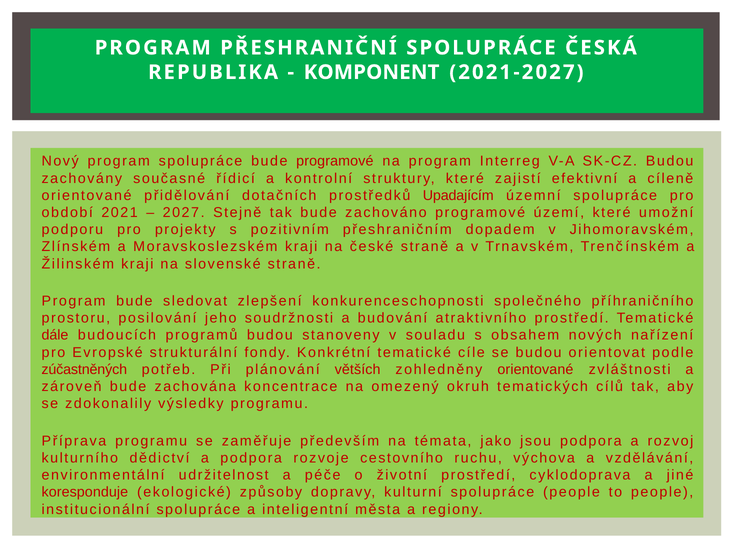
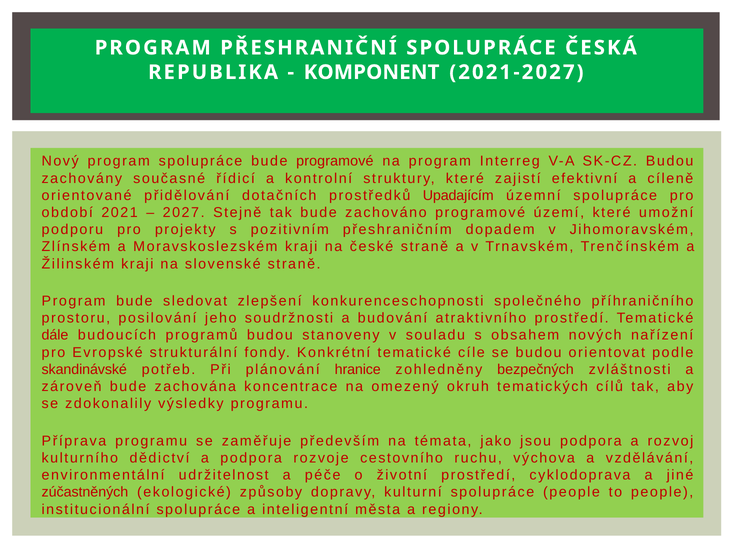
zúčastněných: zúčastněných -> skandinávské (84, 370)
větších: větších -> hranice (358, 370)
zohledněny orientované: orientované -> bezpečných (535, 370)
koresponduje: koresponduje -> zúčastněných (85, 493)
